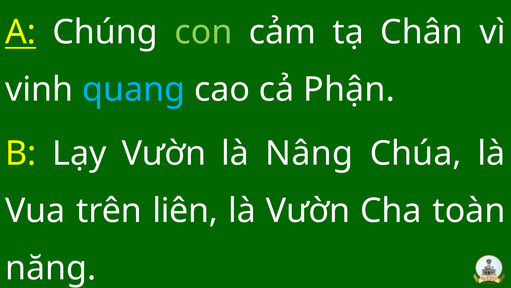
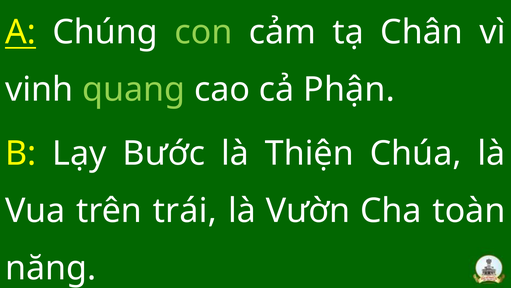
quang colour: light blue -> light green (134, 89)
Lạy Vườn: Vườn -> Bước (164, 153)
Nâng: Nâng -> Thiện (309, 153)
liên: liên -> trái (185, 211)
